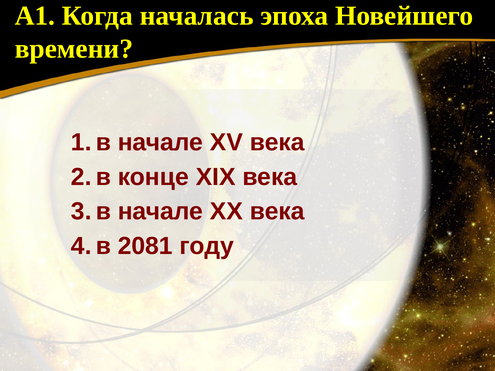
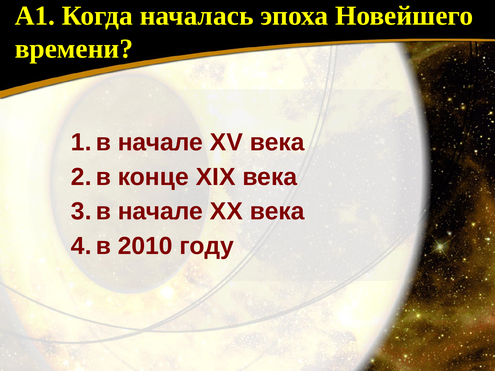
2081: 2081 -> 2010 (145, 246)
